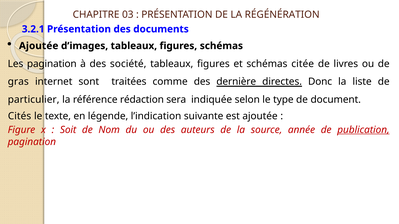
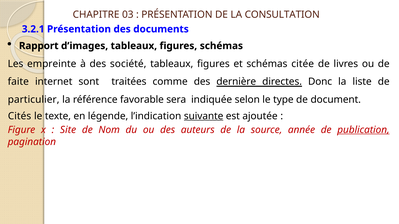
RÉGÉNÉRATION: RÉGÉNÉRATION -> CONSULTATION (282, 15)
Ajoutée: Ajoutée -> Rapport (39, 46)
Les pagination: pagination -> empreinte (52, 64)
gras: gras -> faite (18, 82)
rédaction: rédaction -> favorable (142, 100)
suivante underline: none -> present (204, 116)
Soit: Soit -> Site (68, 130)
